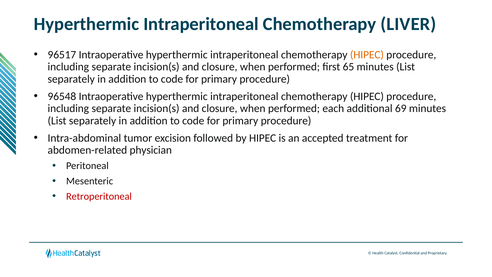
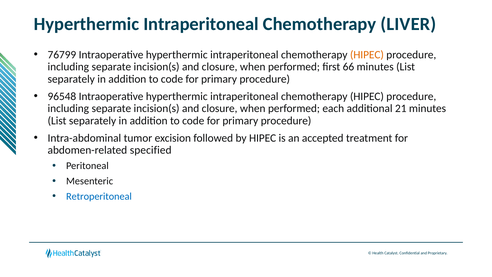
96517: 96517 -> 76799 (62, 55)
65: 65 -> 66 (348, 67)
69: 69 -> 21 (401, 108)
physician: physician -> specified (151, 150)
Retroperitoneal colour: red -> blue (99, 196)
